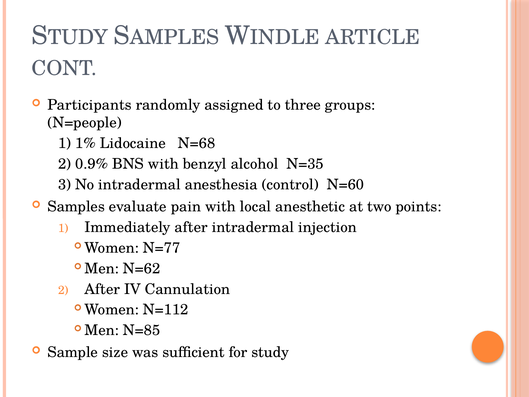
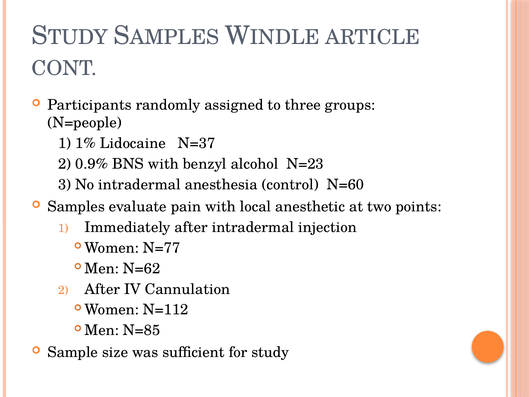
N=68: N=68 -> N=37 (197, 143)
N=35: N=35 -> N=23 (305, 164)
